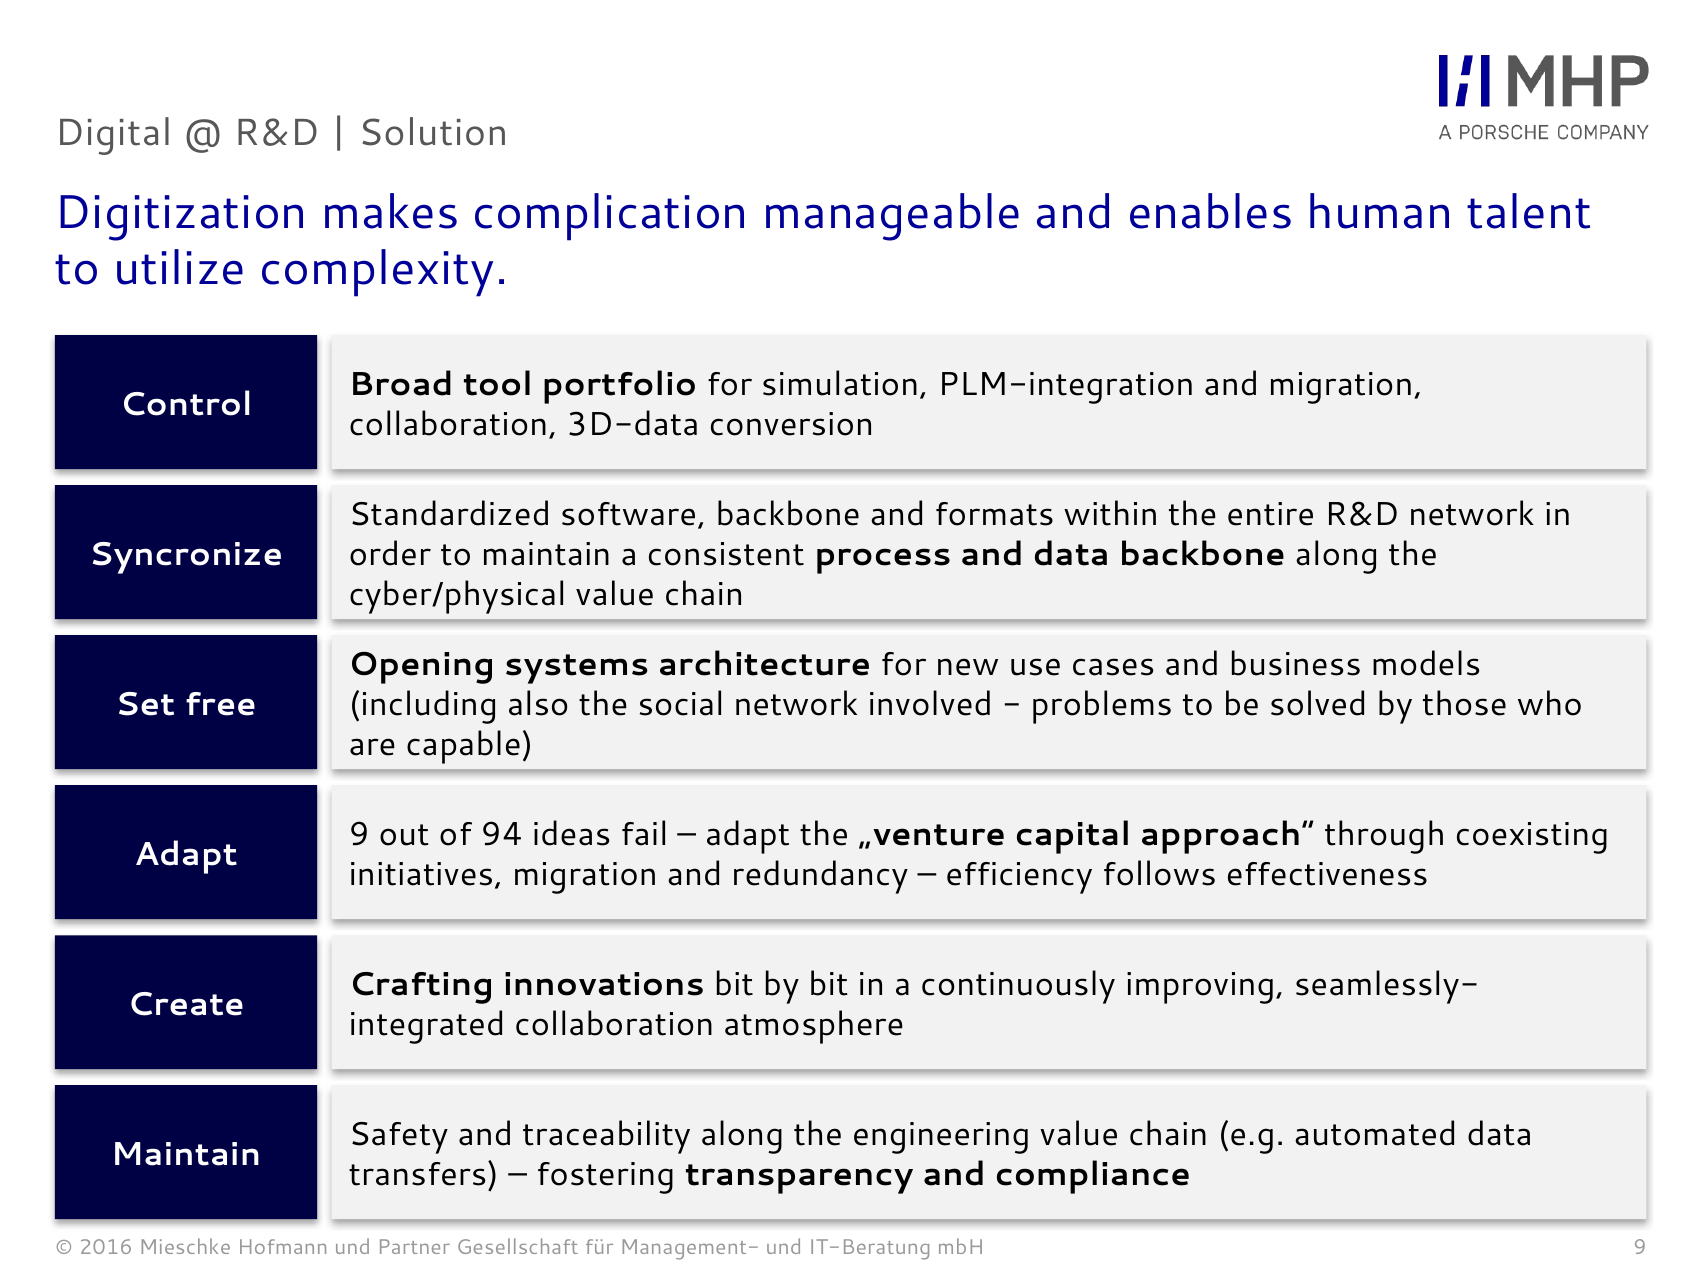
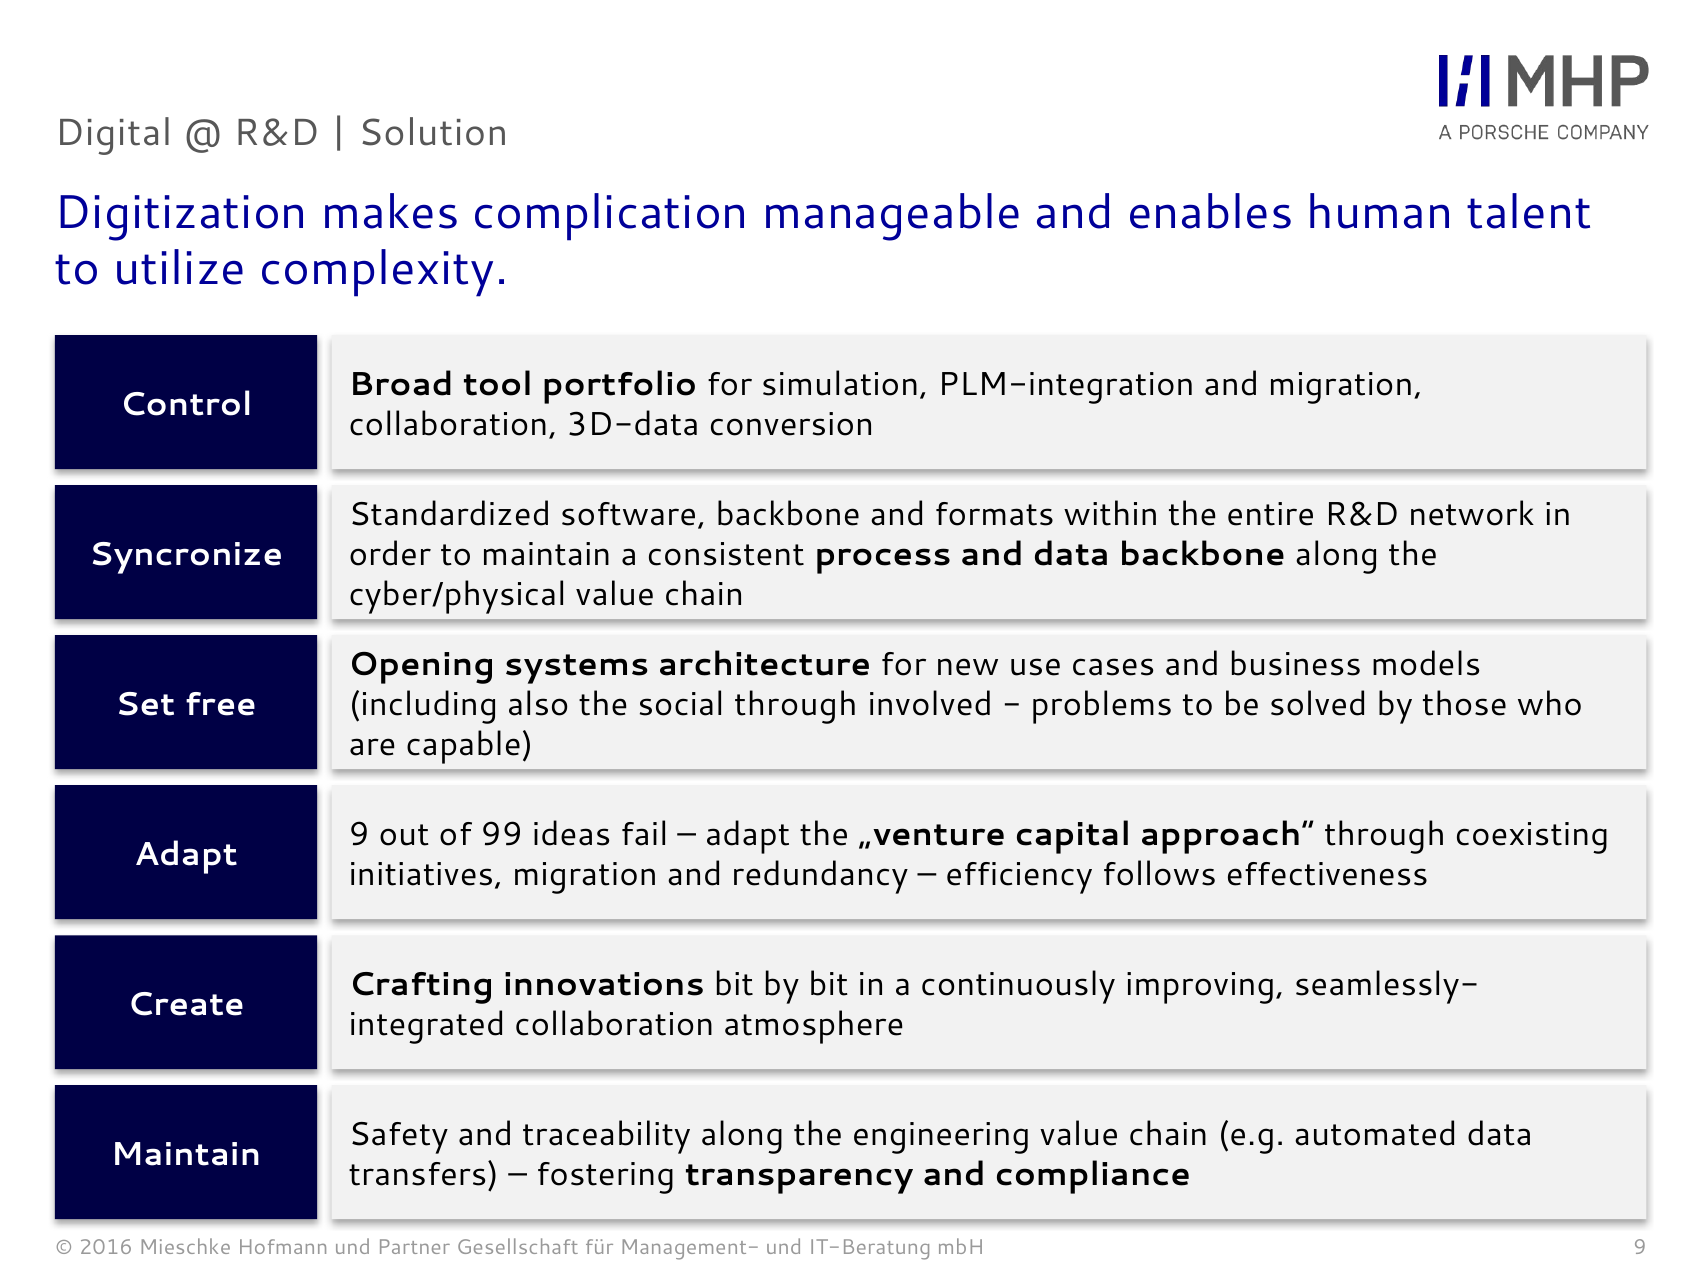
social network: network -> through (796, 705)
94: 94 -> 99 (502, 835)
